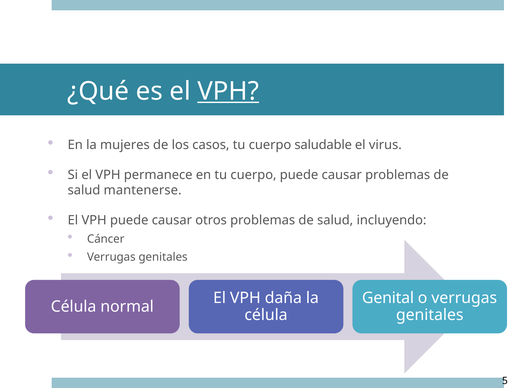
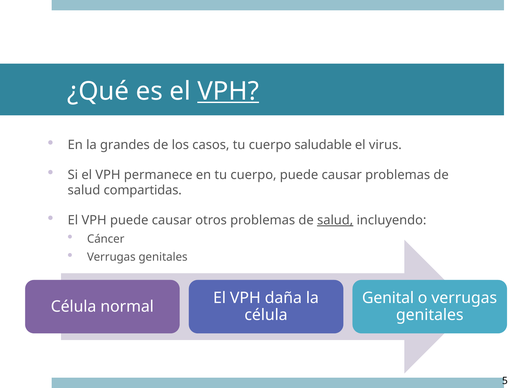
mujeres: mujeres -> grandes (125, 145)
mantenerse: mantenerse -> compartidas (143, 190)
salud underline: none -> present (335, 220)
